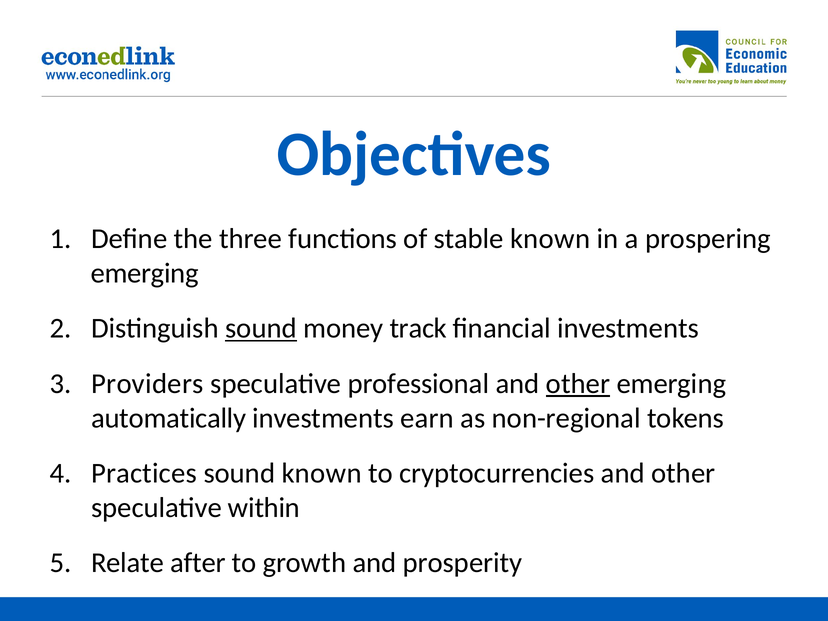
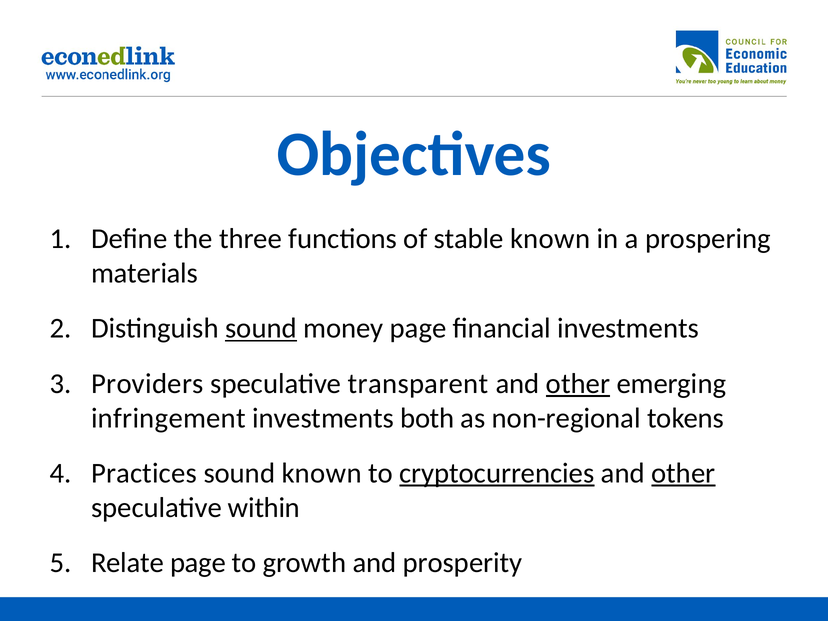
emerging: emerging -> materials (145, 273)
money track: track -> page (418, 328)
professional: professional -> transparent (418, 384)
automatically: automatically -> infringement (168, 418)
earn: earn -> both (427, 418)
cryptocurrencies underline: none -> present (497, 473)
other underline: none -> present (683, 473)
Relate after: after -> page (198, 563)
